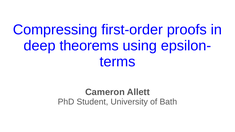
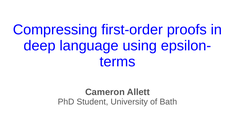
theorems: theorems -> language (89, 46)
